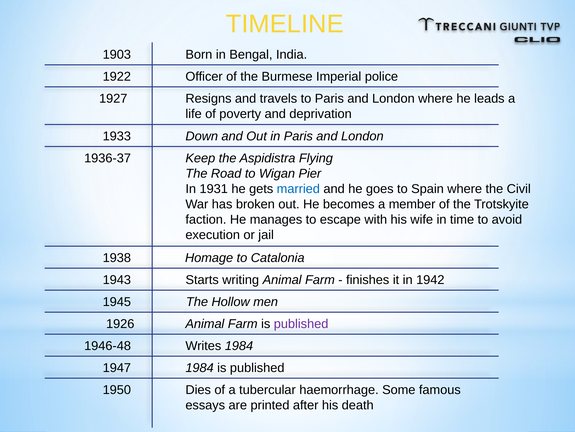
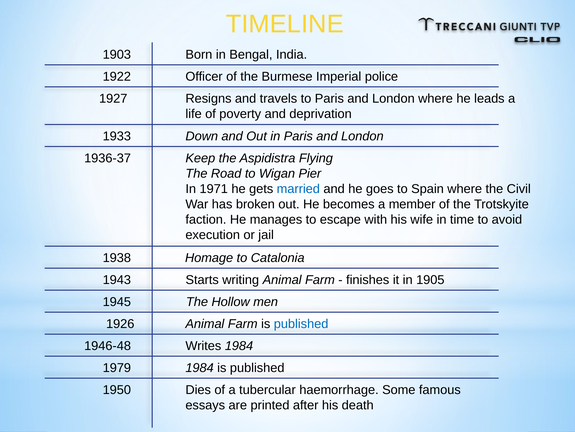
1931: 1931 -> 1971 (214, 189)
1942: 1942 -> 1905 (430, 279)
published colour: purple -> blue (301, 323)
1947: 1947 -> 1979 (117, 367)
